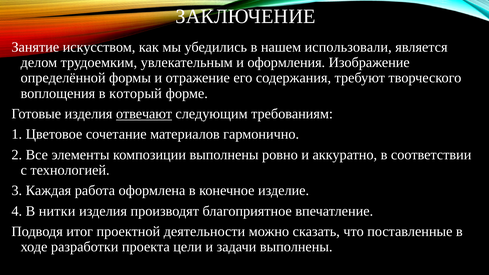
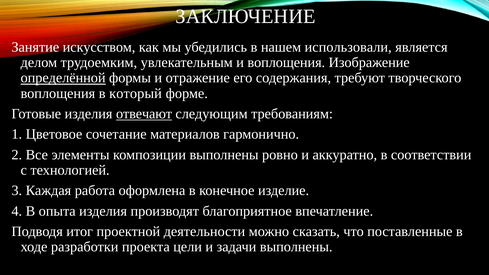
и оформления: оформления -> воплощения (286, 63)
определённой underline: none -> present (63, 78)
нитки: нитки -> опыта (57, 211)
